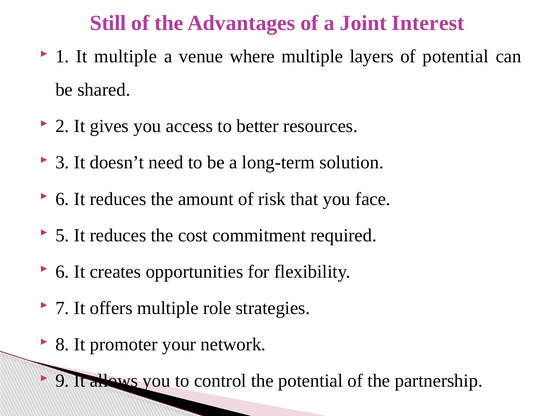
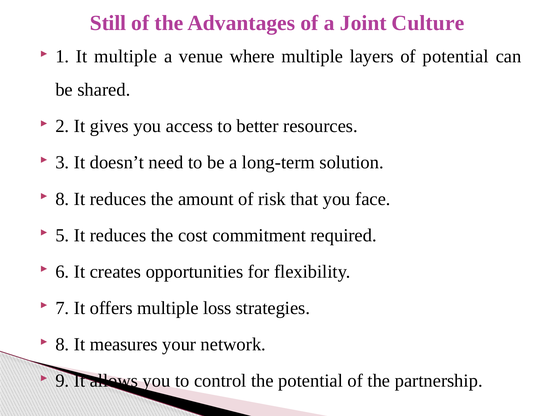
Interest: Interest -> Culture (428, 23)
6: 6 -> 8 (62, 199)
role: role -> loss (217, 308)
promoter: promoter -> measures (124, 345)
